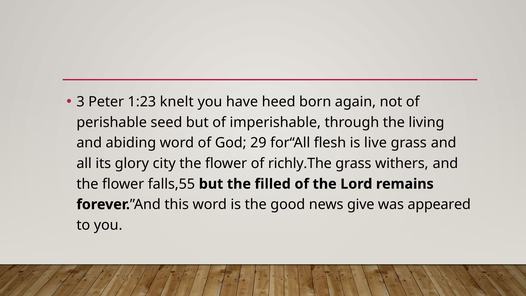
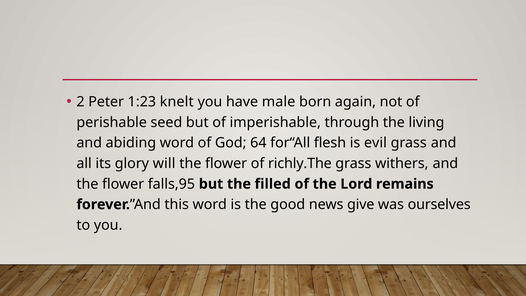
3: 3 -> 2 (81, 102)
heed: heed -> male (279, 102)
29: 29 -> 64 (258, 143)
live: live -> evil (375, 143)
city: city -> will (164, 163)
falls,55: falls,55 -> falls,95 (171, 184)
appeared: appeared -> ourselves (439, 204)
